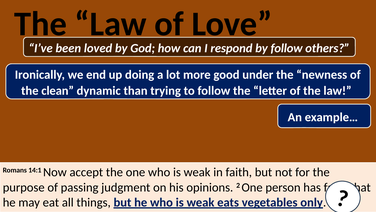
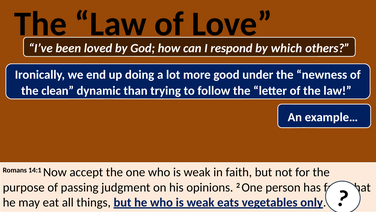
by follow: follow -> which (286, 48)
